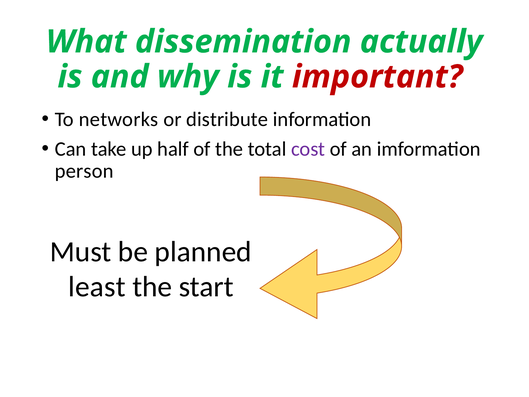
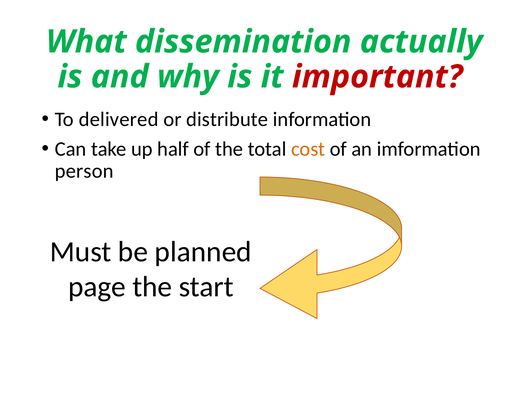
networks: networks -> delivered (119, 119)
cost colour: purple -> orange (308, 149)
least: least -> page (97, 287)
